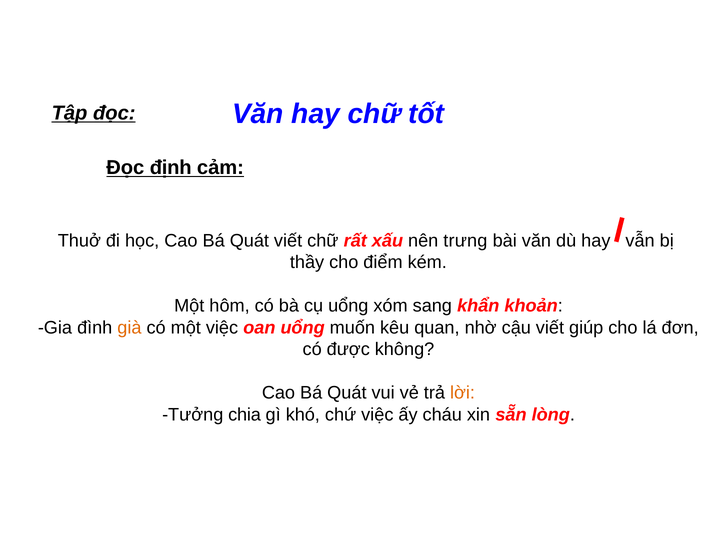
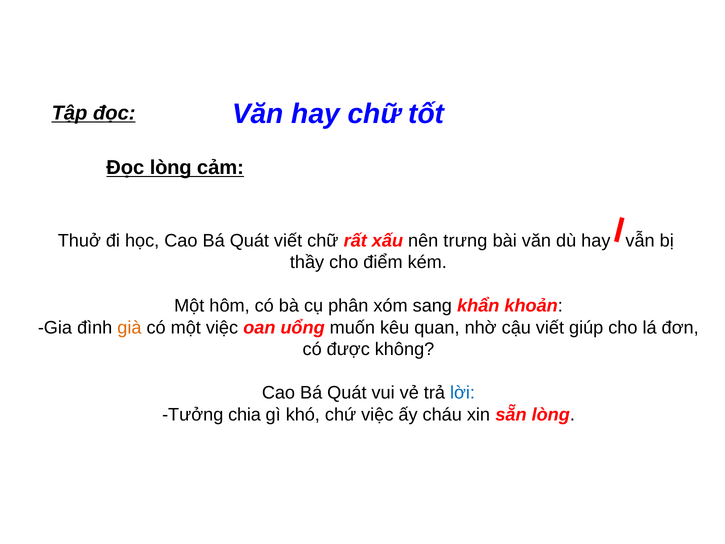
Đọc định: định -> lòng (171, 168)
cụ uổng: uổng -> phân (348, 306)
lời colour: orange -> blue (463, 393)
